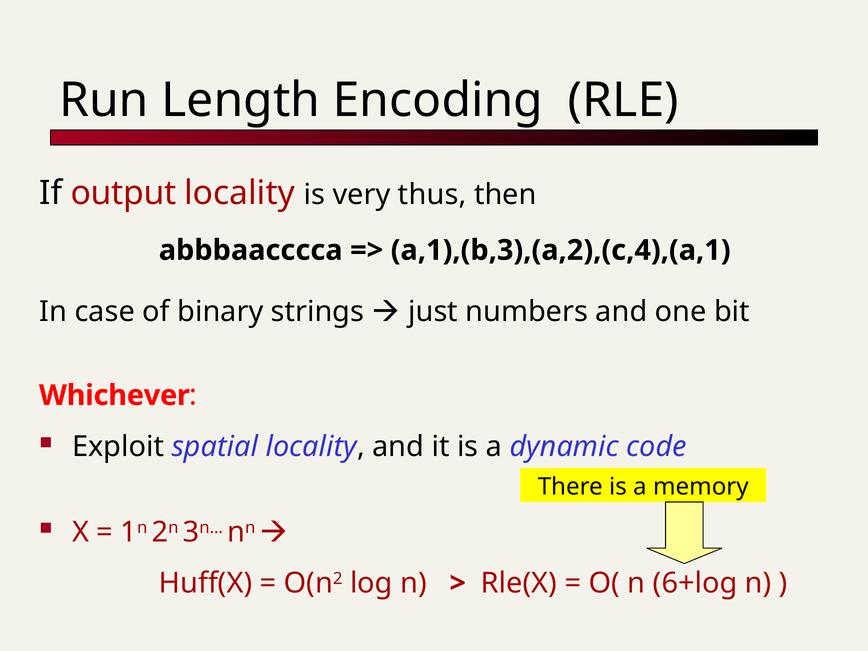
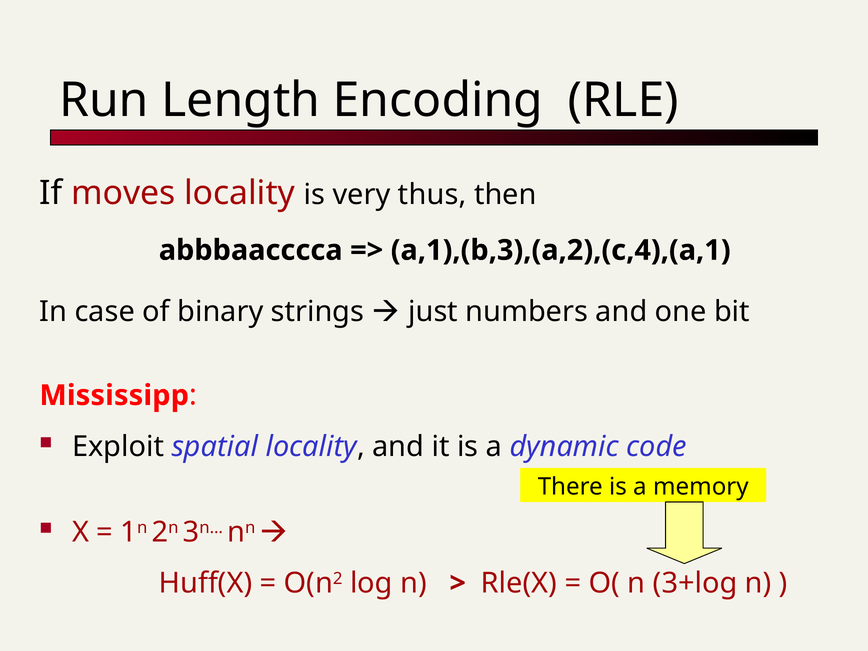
output: output -> moves (123, 193)
Whichever: Whichever -> Mississipp (114, 395)
6+log: 6+log -> 3+log (695, 583)
